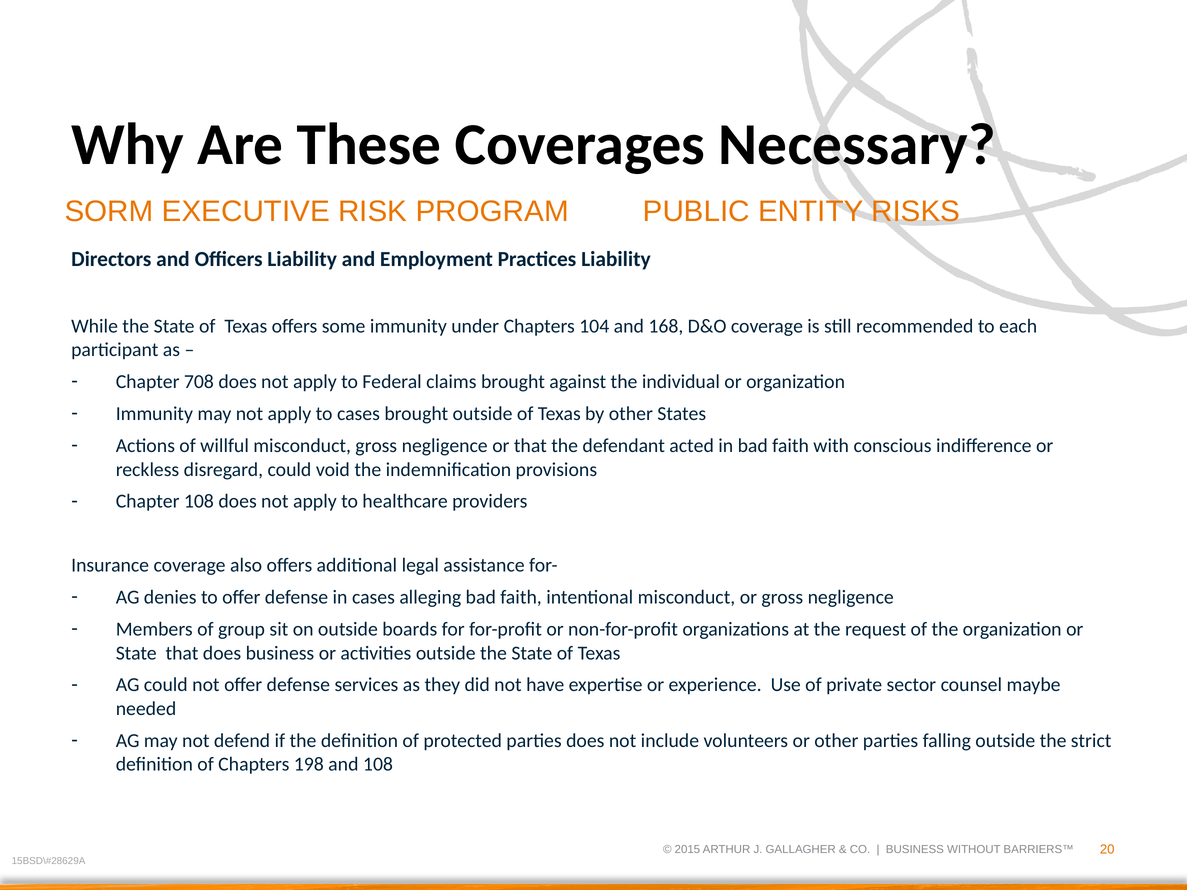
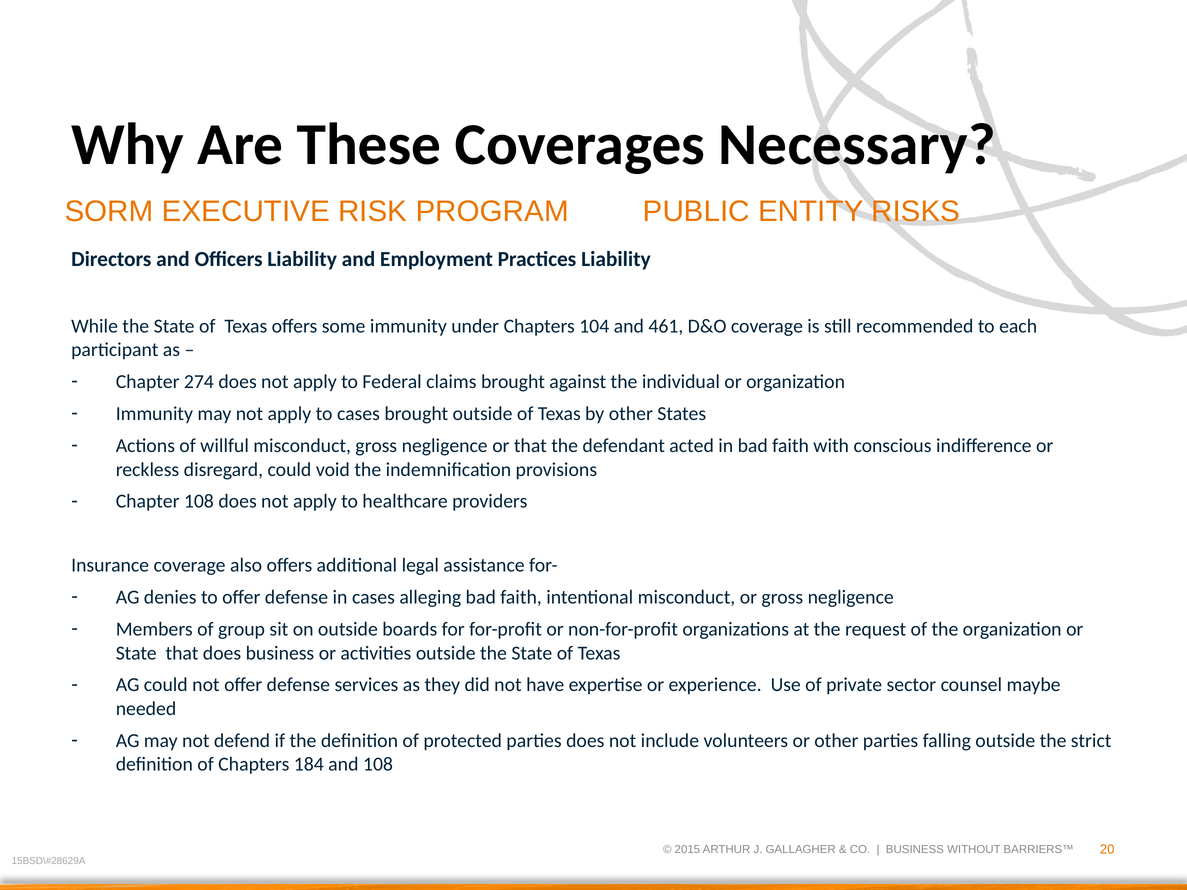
168: 168 -> 461 (666, 326)
708: 708 -> 274 (199, 382)
198: 198 -> 184 (309, 765)
